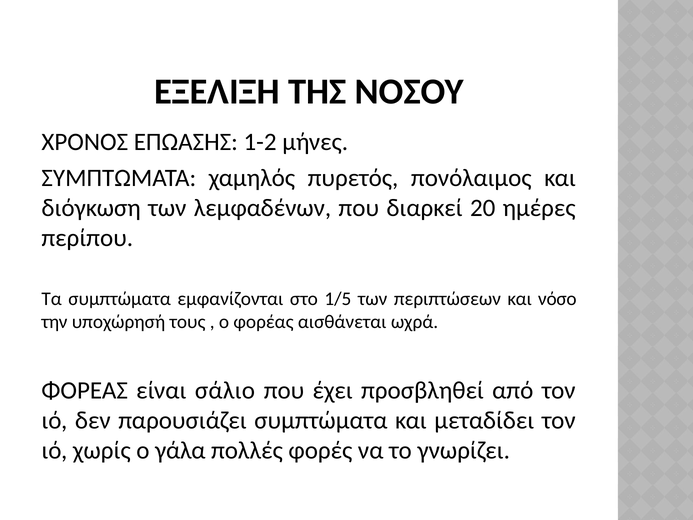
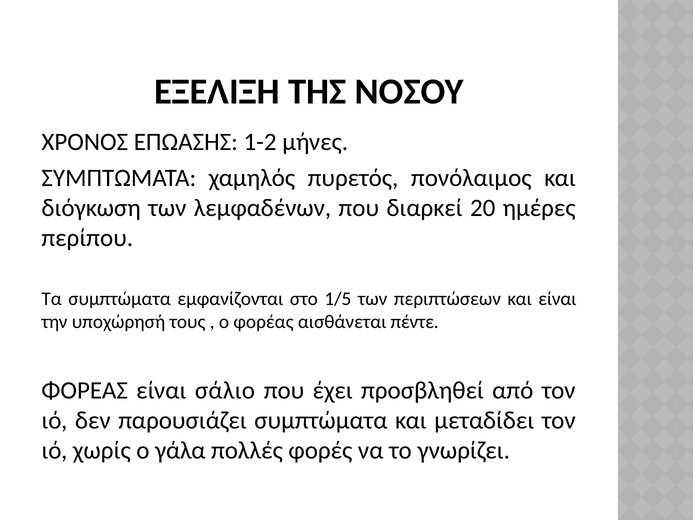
και νόσο: νόσο -> είναι (557, 299)
ωχρά: ωχρά -> πέντε (415, 322)
